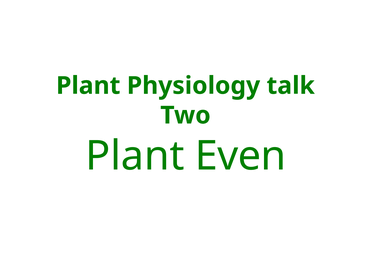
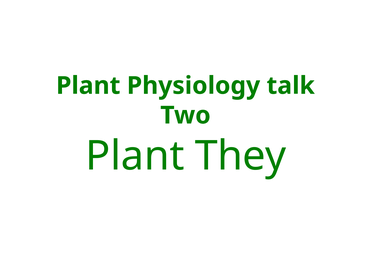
Even: Even -> They (241, 156)
